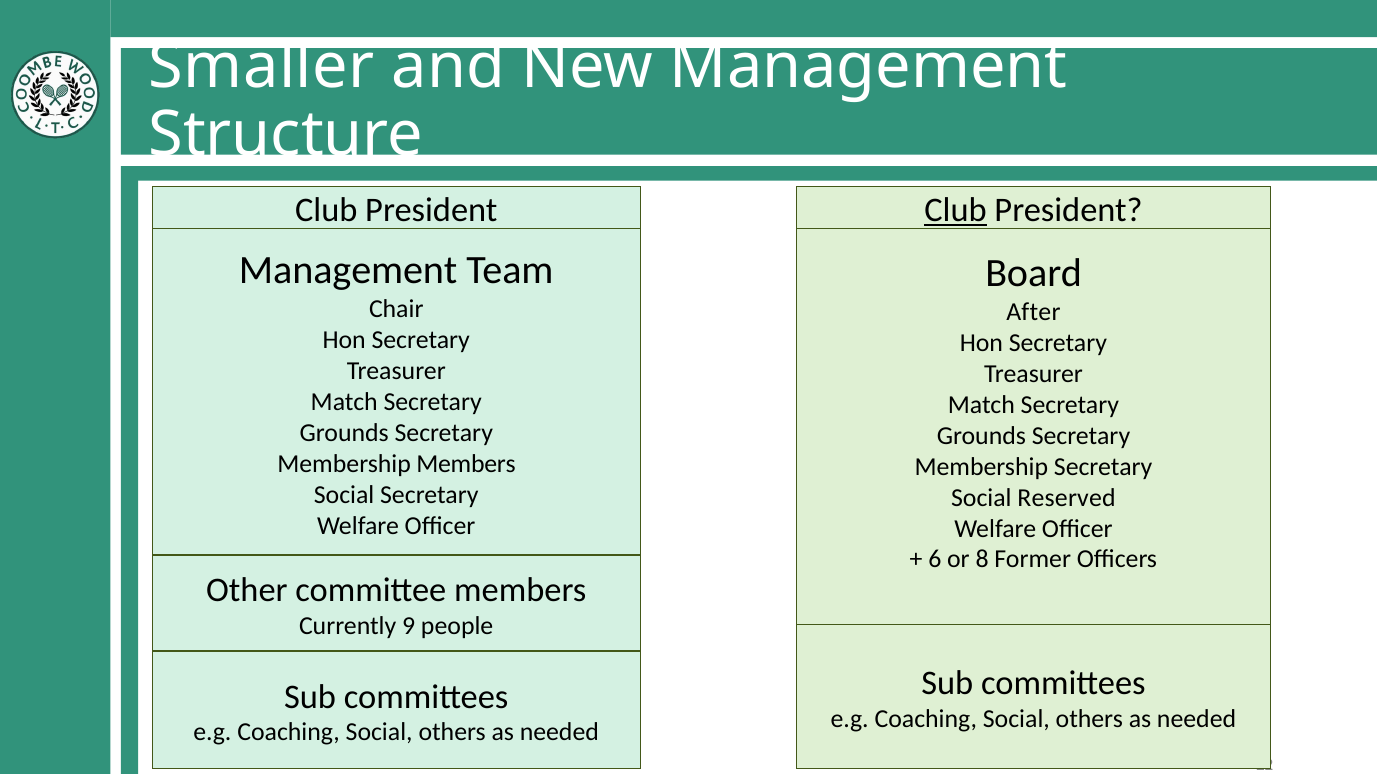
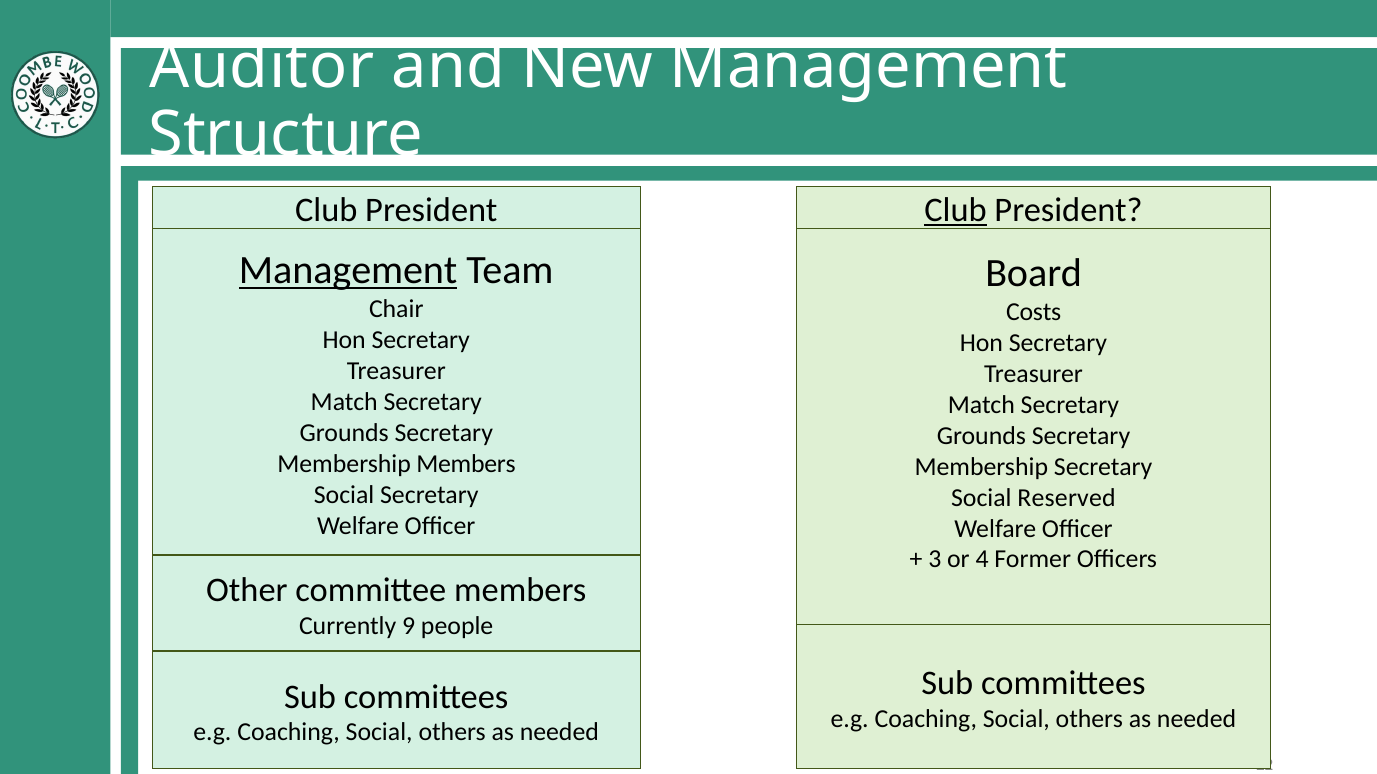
Smaller: Smaller -> Auditor (262, 67)
Management underline: none -> present (348, 271)
After: After -> Costs (1034, 312)
6: 6 -> 3 (935, 560)
8: 8 -> 4 (982, 560)
